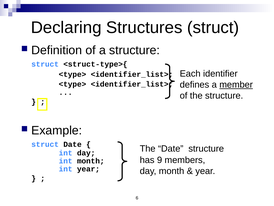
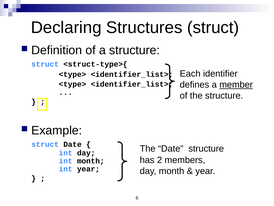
9: 9 -> 2 (160, 160)
